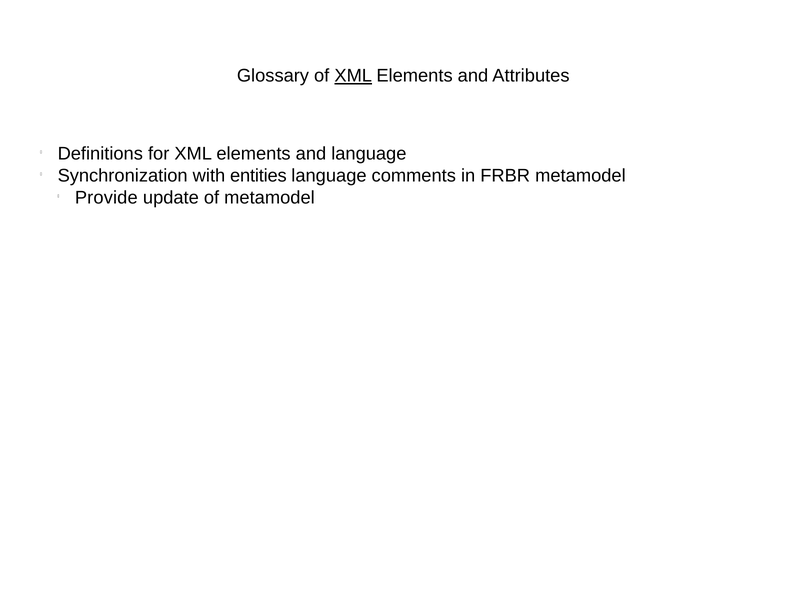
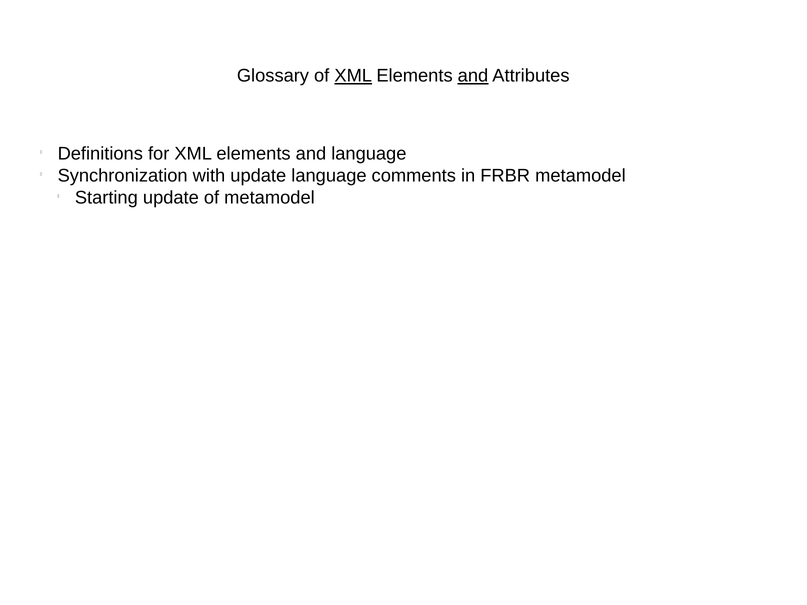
and underline: none -> present (473, 76)
with entities: entities -> update (258, 176)
Provide: Provide -> Starting (106, 198)
